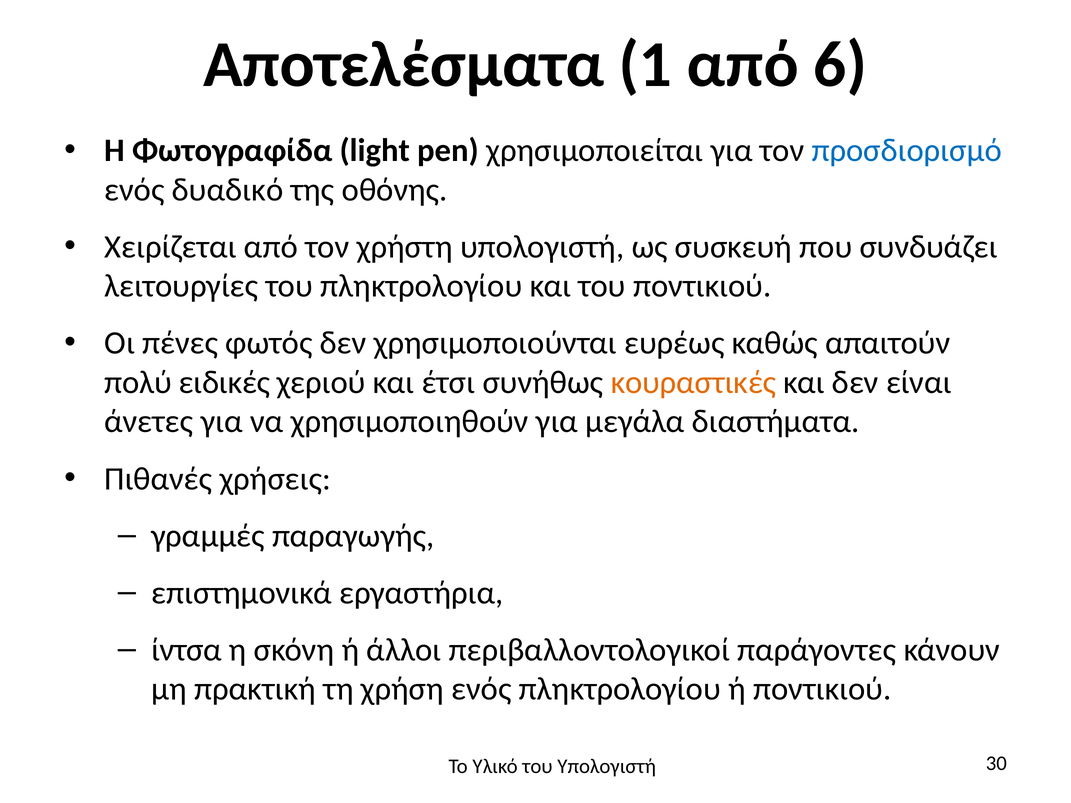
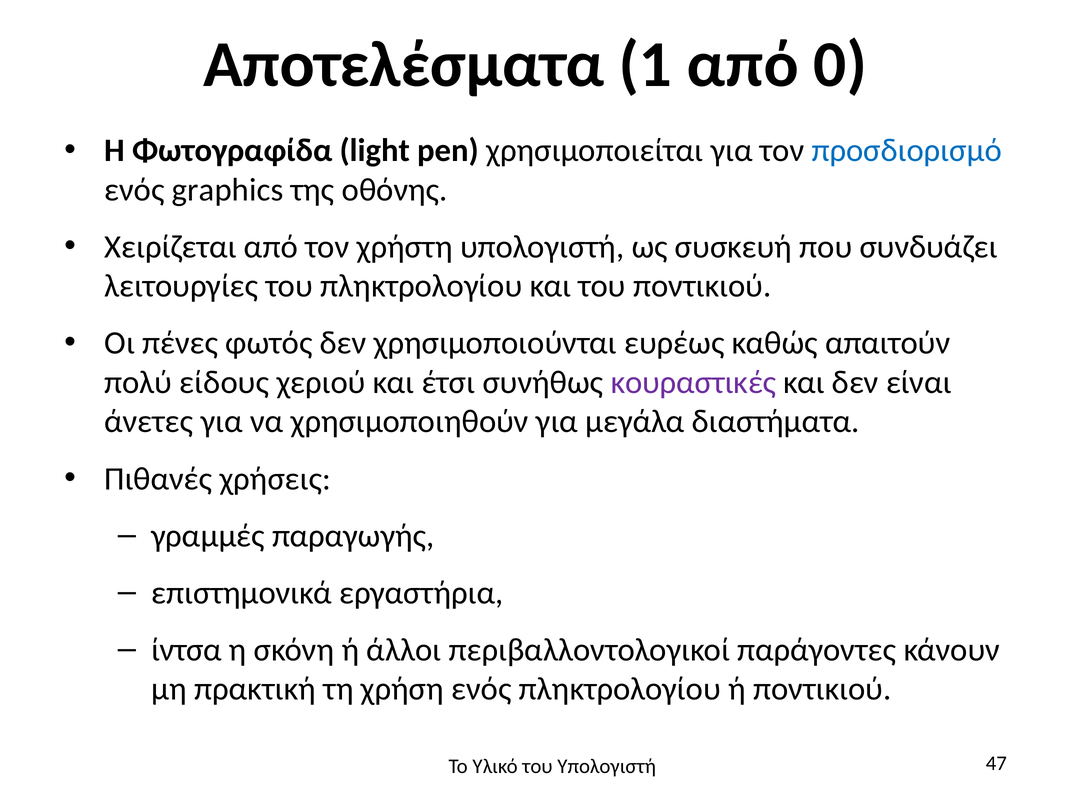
6: 6 -> 0 (840, 65)
δυαδικό: δυαδικό -> graphics (228, 190)
ειδικές: ειδικές -> είδους (224, 383)
κουραστικές colour: orange -> purple (693, 383)
30: 30 -> 47 (996, 764)
